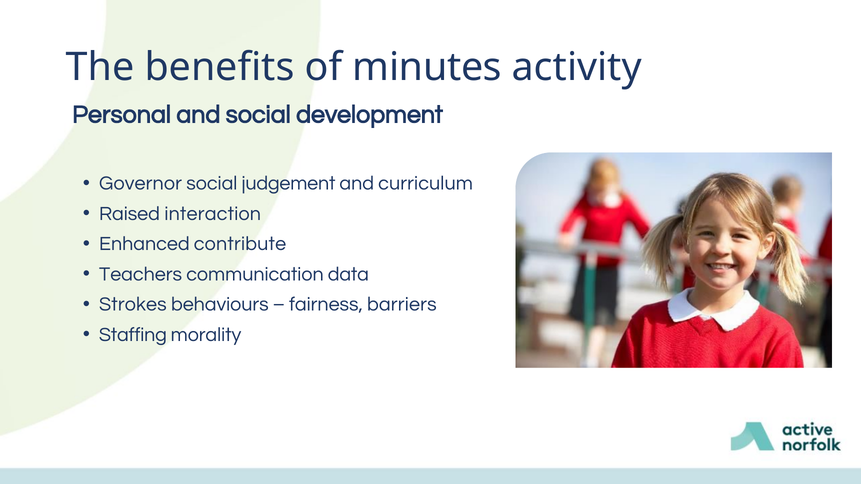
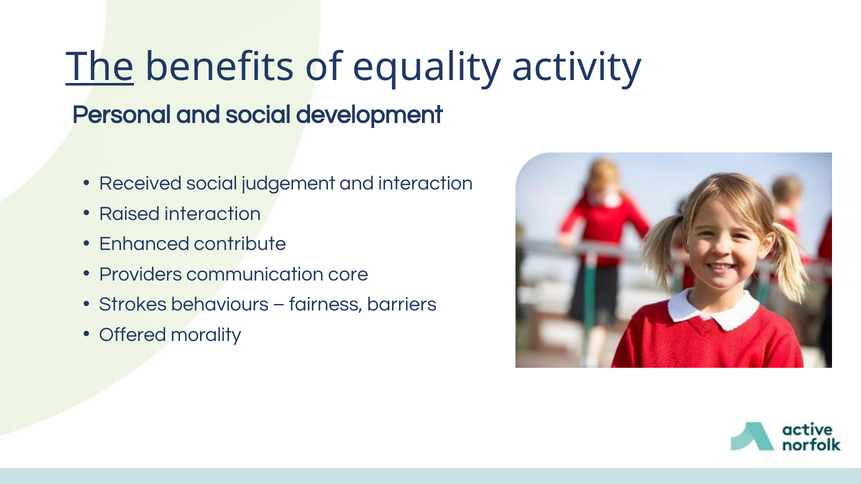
The underline: none -> present (100, 67)
minutes: minutes -> equality (427, 67)
Governor: Governor -> Received (141, 184)
and curriculum: curriculum -> interaction (426, 184)
Teachers: Teachers -> Providers (141, 274)
data: data -> core (348, 274)
Staffing: Staffing -> Offered (133, 335)
